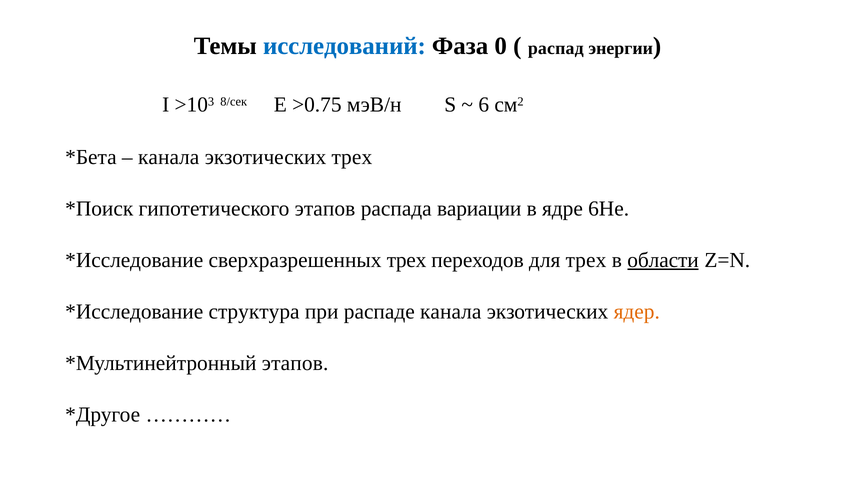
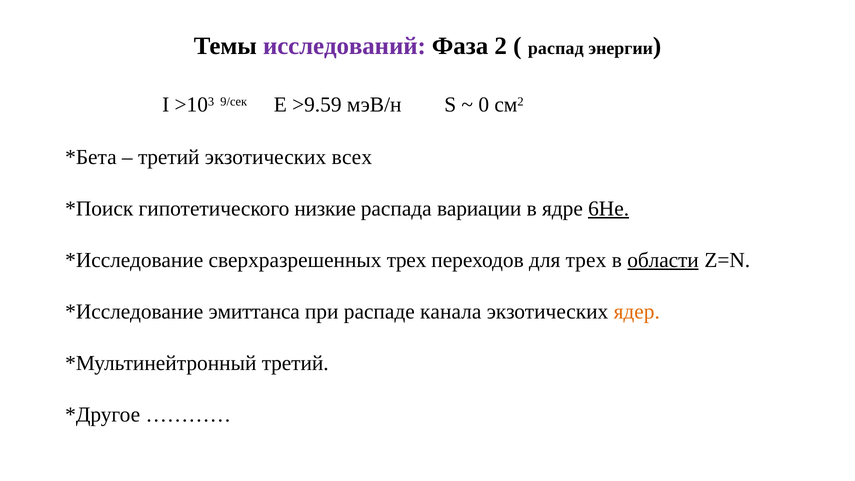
исследований colour: blue -> purple (344, 46)
0: 0 -> 2 (501, 46)
8/сек: 8/сек -> 9/сек (234, 101)
˃0.75: ˃0.75 -> ˃9.59 (317, 105)
6: 6 -> 0 (484, 105)
канала: канала -> третий (169, 157)
экзотических трех: трех -> всех (352, 157)
гипотетического этапов: этапов -> низкие (325, 208)
6Не underline: none -> present (609, 208)
структура: структура -> эмиттанса (254, 311)
этапов: этапов -> третий (295, 363)
